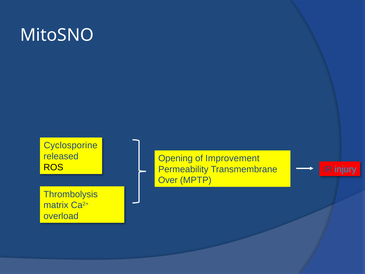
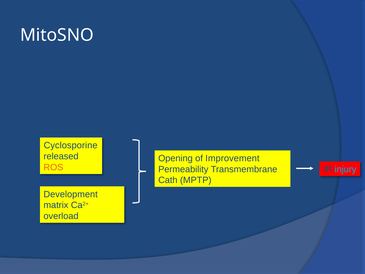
ROS colour: black -> orange (53, 167)
Over: Over -> Cath (168, 180)
Thrombolysis: Thrombolysis -> Development (71, 194)
